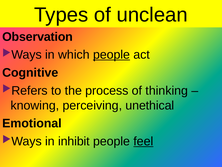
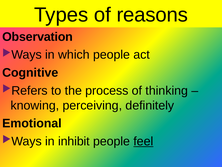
unclean: unclean -> reasons (152, 15)
people underline: present -> none (112, 55)
unethical: unethical -> definitely (150, 105)
